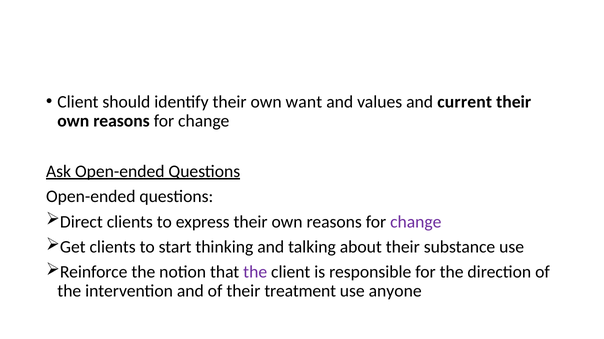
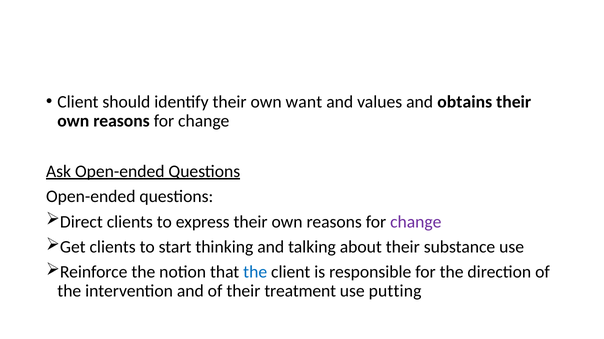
current: current -> obtains (465, 102)
the colour: purple -> blue (255, 273)
anyone: anyone -> putting (395, 292)
